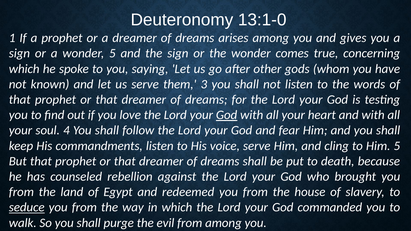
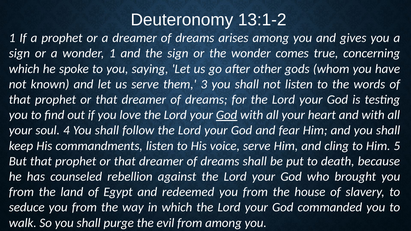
13:1-0: 13:1-0 -> 13:1-2 (262, 20)
wonder 5: 5 -> 1 (112, 53)
seduce underline: present -> none (27, 208)
